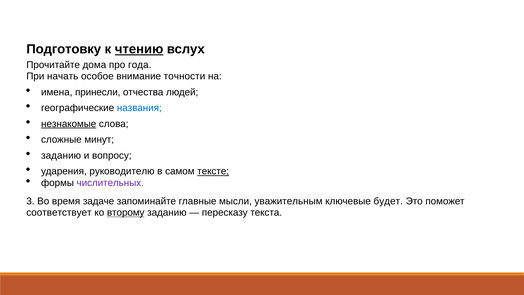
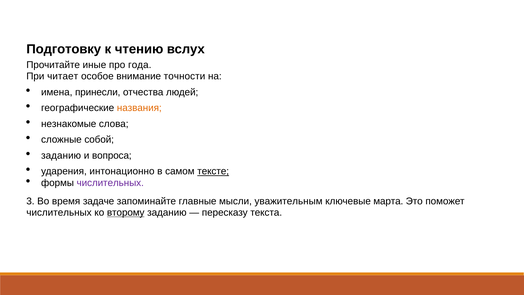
чтению underline: present -> none (139, 49)
дома: дома -> иные (94, 65)
начать: начать -> читает (63, 76)
названия colour: blue -> orange (139, 108)
незнакомые underline: present -> none (69, 124)
минут: минут -> собой (99, 140)
вопросу: вопросу -> вопроса (112, 155)
руководителю: руководителю -> интонационно (122, 171)
будет: будет -> марта (388, 201)
соответствует: соответствует -> числительных (59, 212)
